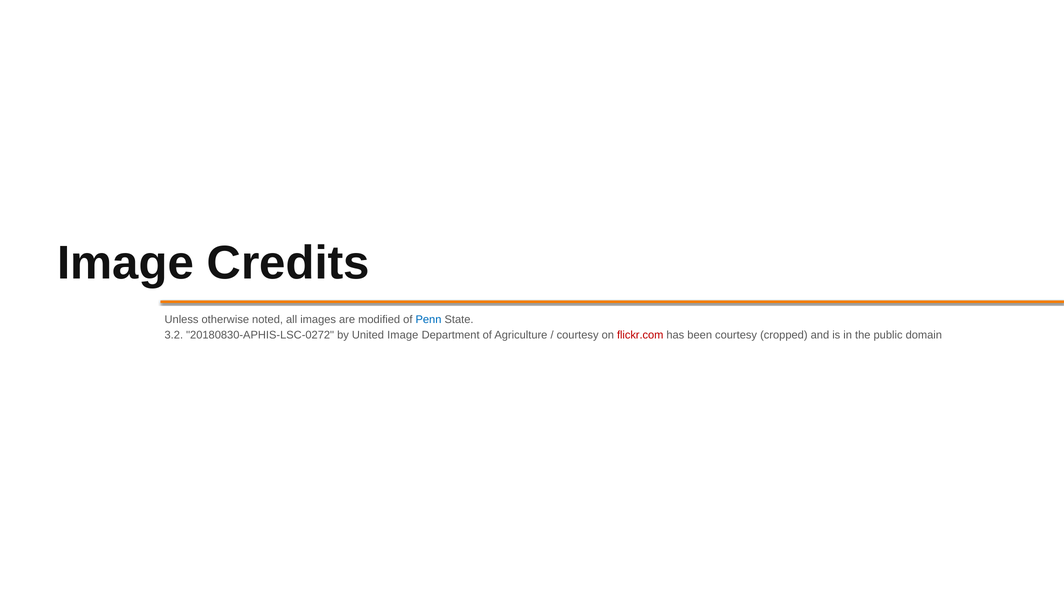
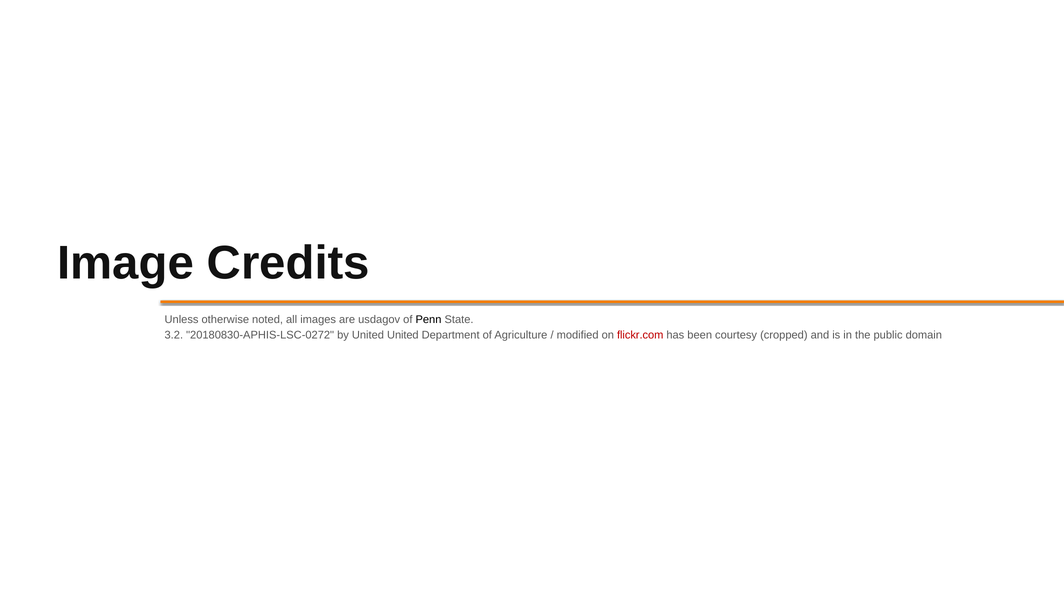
modified: modified -> usdagov (379, 320)
Penn colour: blue -> black (428, 320)
United Image: Image -> United (403, 336)
courtesy: courtesy -> modified (578, 336)
